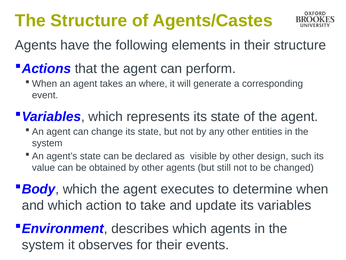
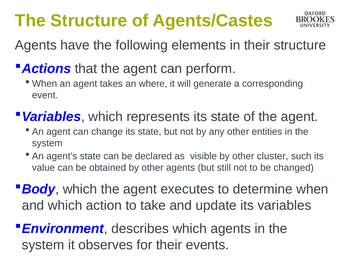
design: design -> cluster (273, 156)
